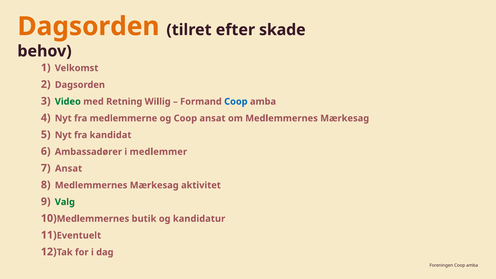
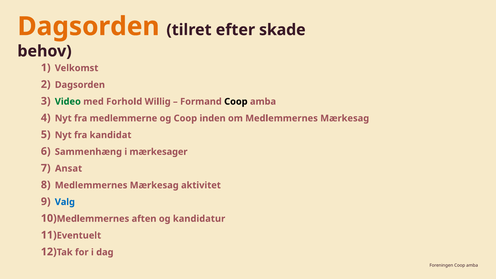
Retning: Retning -> Forhold (124, 102)
Coop colour: blue -> black (236, 102)
Coop ansat: ansat -> inden (213, 118)
Ambassadører: Ambassadører -> Sammenhæng (88, 152)
medlemmer: medlemmer -> mærkesager (158, 152)
Valg colour: green -> blue (65, 202)
butik: butik -> aften (144, 219)
